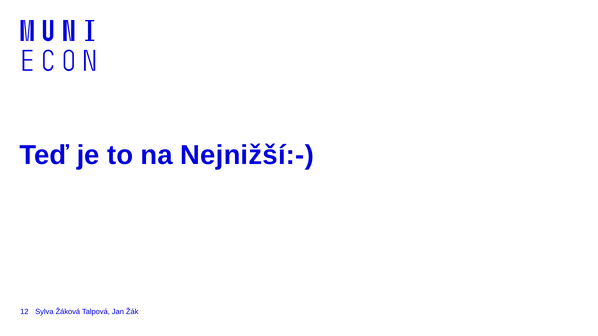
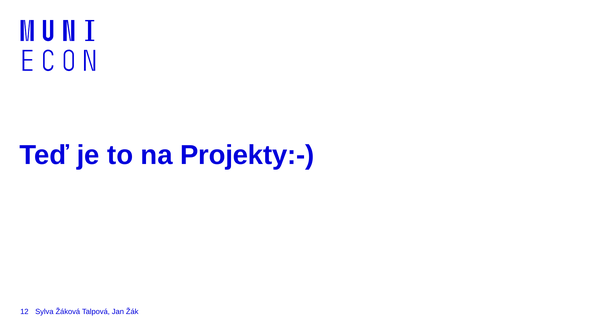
Nejnižší:-: Nejnižší:- -> Projekty:- (247, 155)
